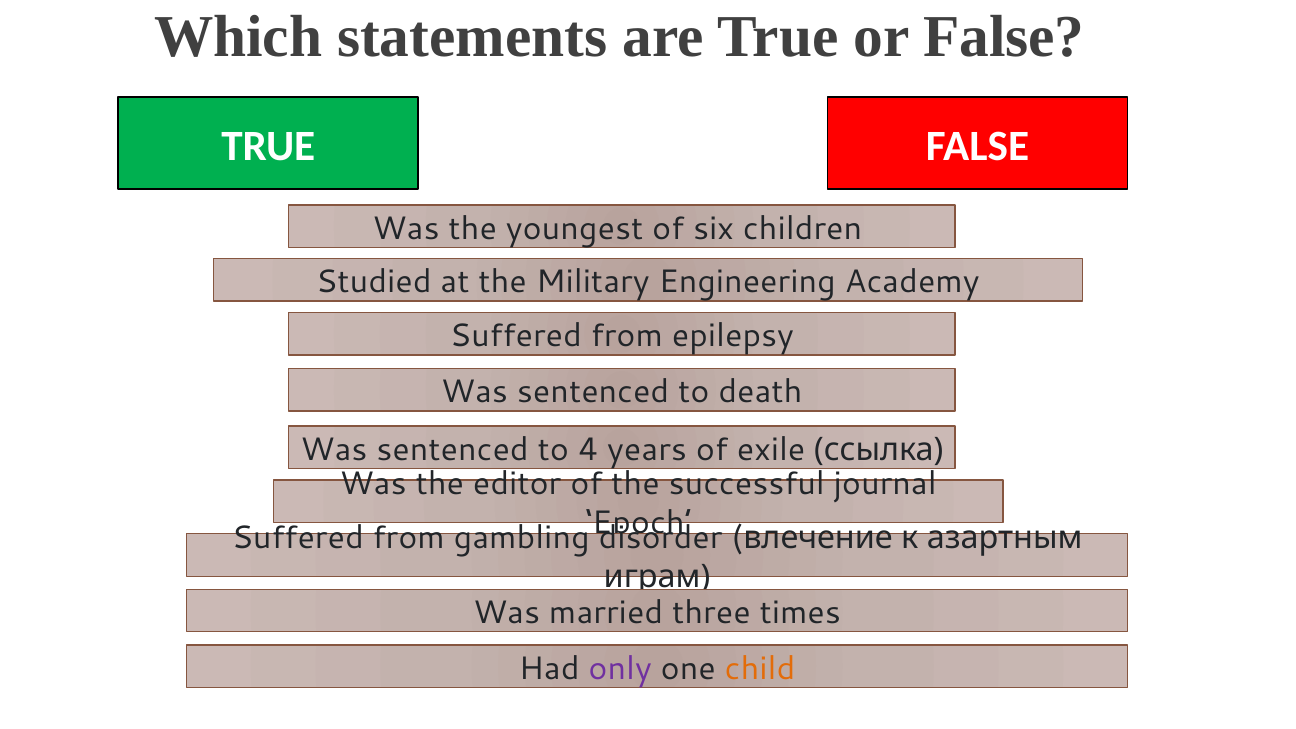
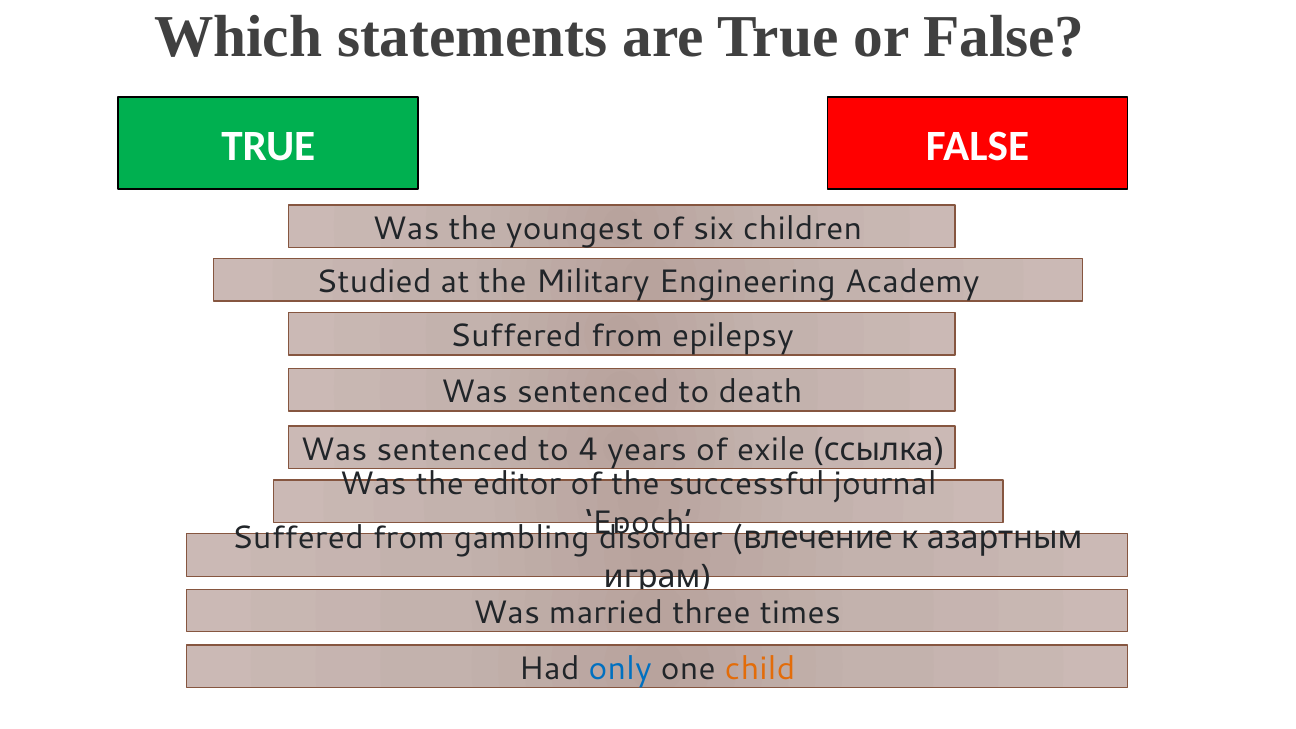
only colour: purple -> blue (620, 668)
